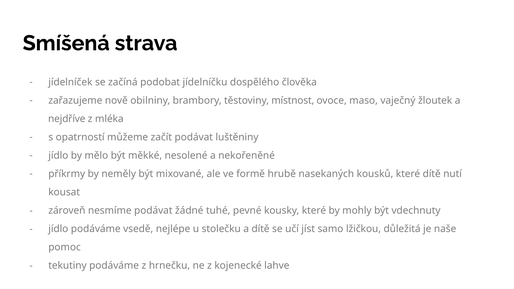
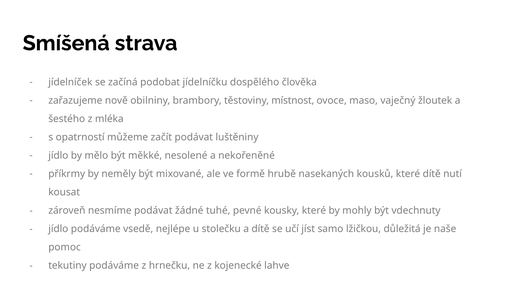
nejdříve: nejdříve -> šestého (67, 119)
